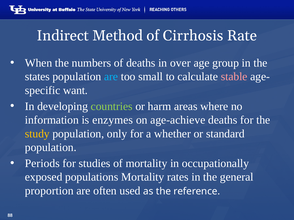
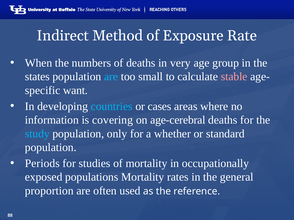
Cirrhosis: Cirrhosis -> Exposure (193, 36)
over: over -> very (180, 63)
countries colour: light green -> light blue (112, 106)
harm: harm -> cases (160, 106)
enzymes: enzymes -> covering (113, 120)
age-achieve: age-achieve -> age-cerebral (178, 120)
study colour: yellow -> light blue (37, 134)
